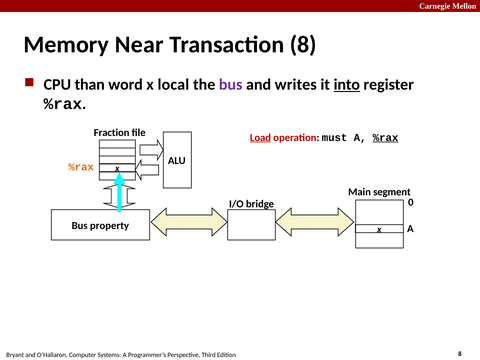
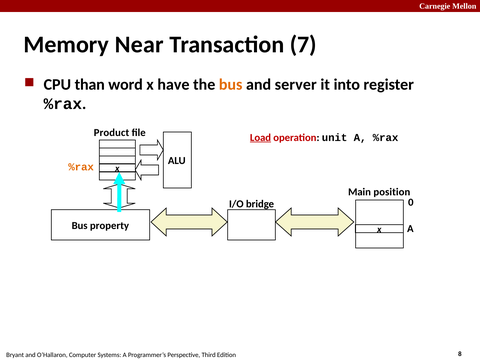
Transaction 8: 8 -> 7 (303, 45)
local: local -> have (173, 85)
bus colour: purple -> orange (231, 85)
writes: writes -> server (296, 85)
into underline: present -> none (347, 85)
Fraction: Fraction -> Product (112, 133)
must: must -> unit (335, 137)
%rax underline: present -> none (386, 137)
segment: segment -> position (392, 192)
